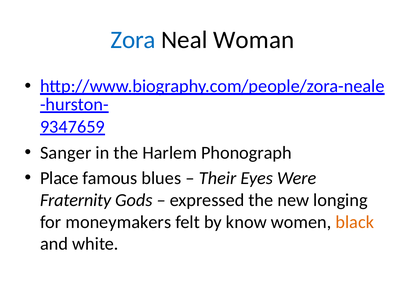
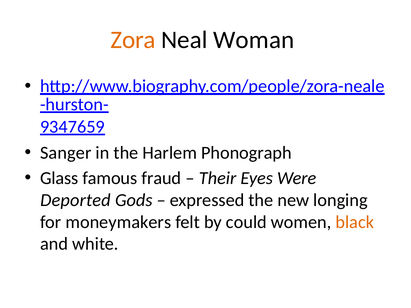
Zora colour: blue -> orange (133, 40)
Place: Place -> Glass (59, 178)
blues: blues -> fraud (161, 178)
Fraternity: Fraternity -> Deported (75, 200)
know: know -> could (246, 222)
